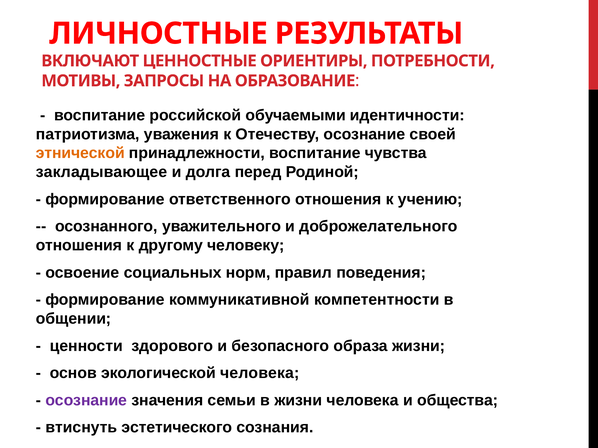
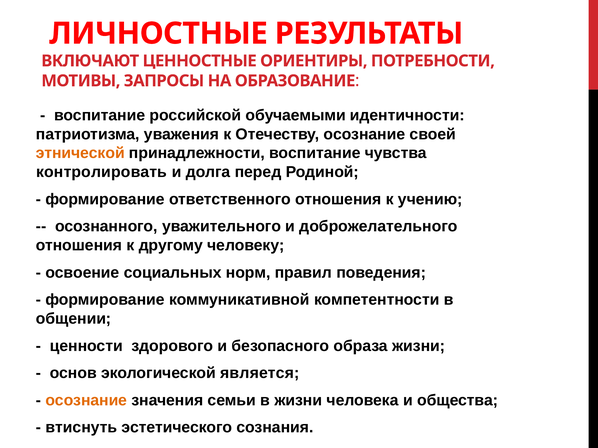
закладывающее: закладывающее -> контролировать (102, 172)
экологической человека: человека -> является (260, 373)
осознание colour: purple -> orange (86, 401)
